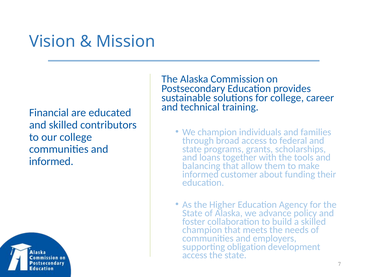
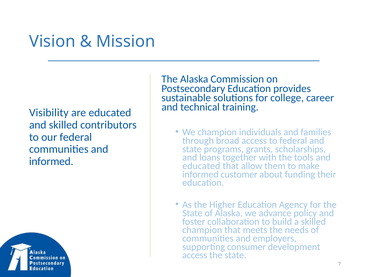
Financial: Financial -> Visibility (49, 113)
our college: college -> federal (76, 137)
balancing: balancing -> educated (201, 166)
obligation: obligation -> consumer (247, 247)
